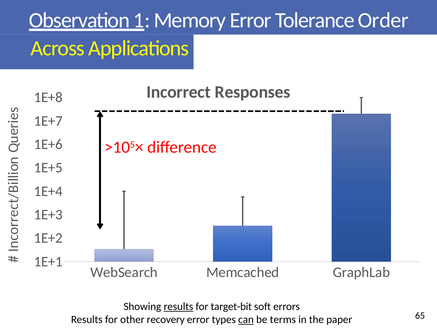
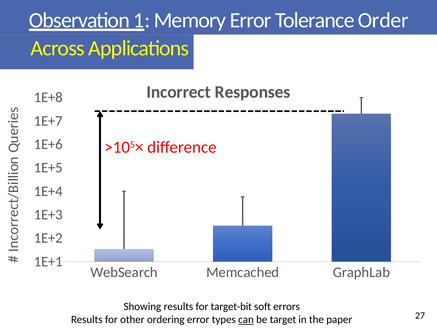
results underline: present -> none (178, 306)
recovery: recovery -> ordering (166, 319)
terms: terms -> target (283, 319)
65: 65 -> 27 (420, 316)
